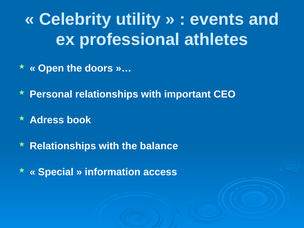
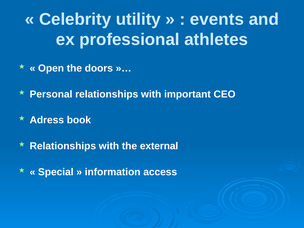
balance: balance -> external (159, 146)
